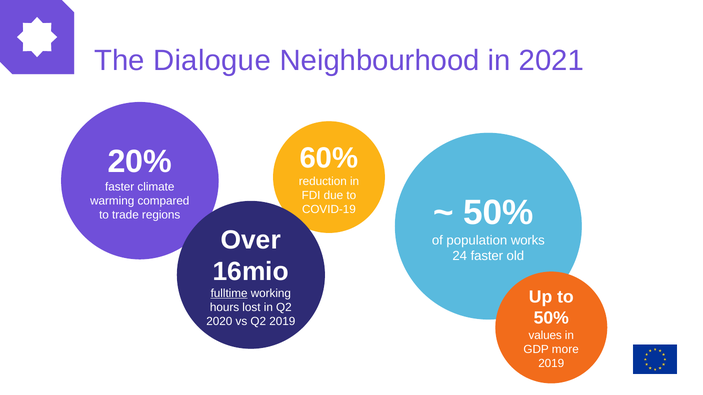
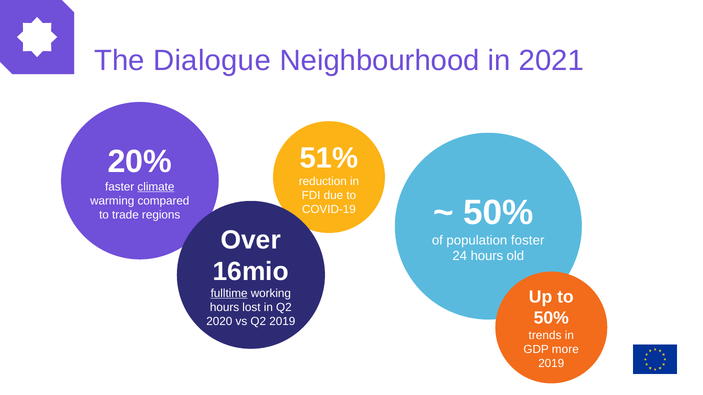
60%: 60% -> 51% (329, 158)
climate underline: none -> present (156, 187)
works: works -> foster (528, 241)
24 faster: faster -> hours (487, 256)
values: values -> trends (545, 336)
